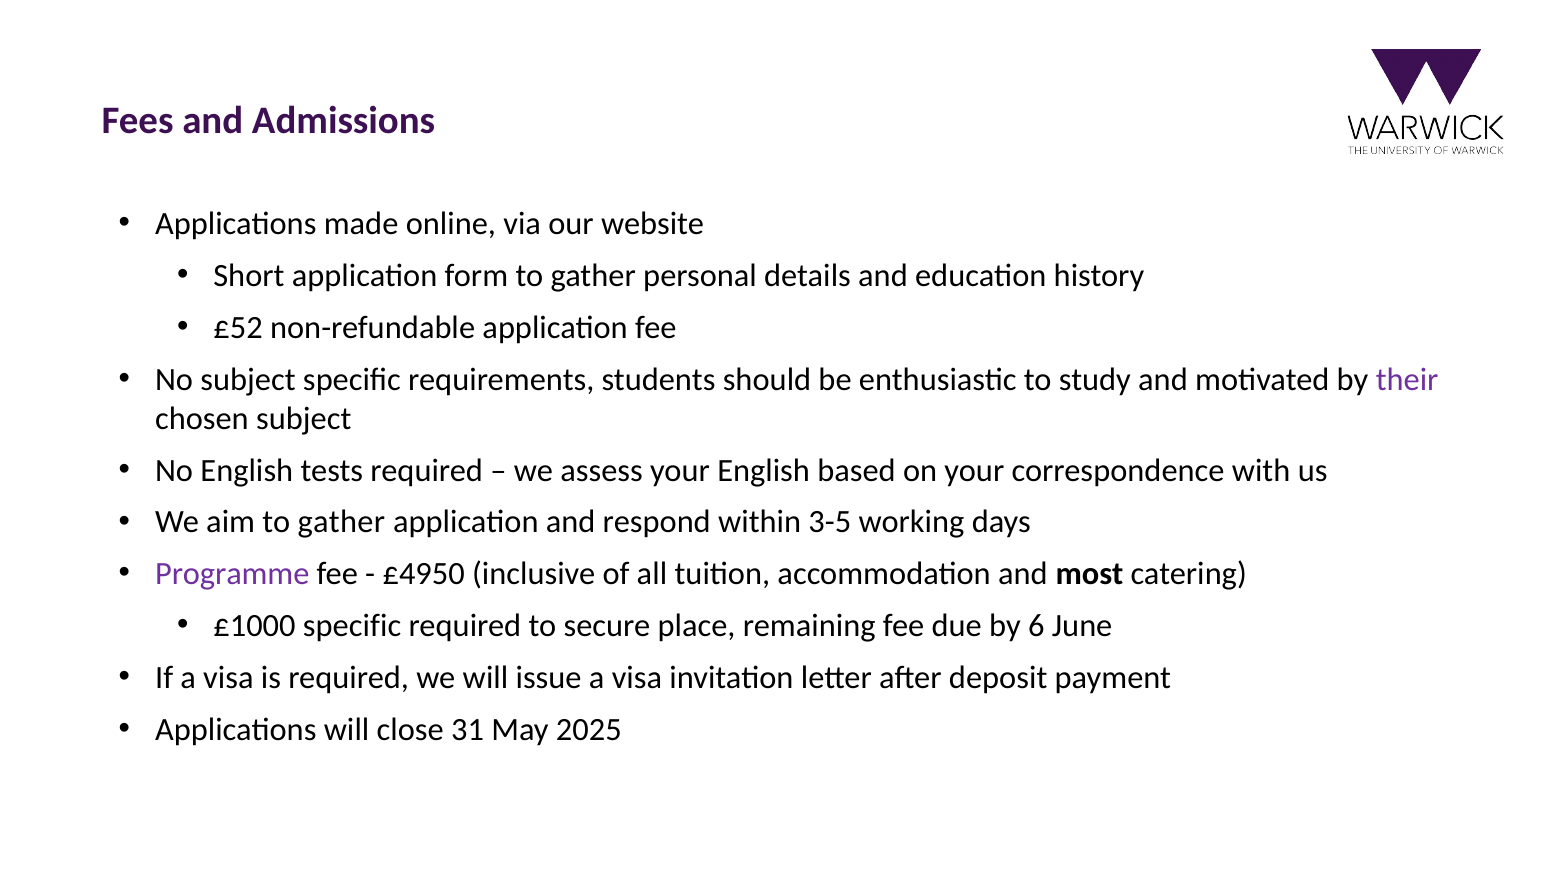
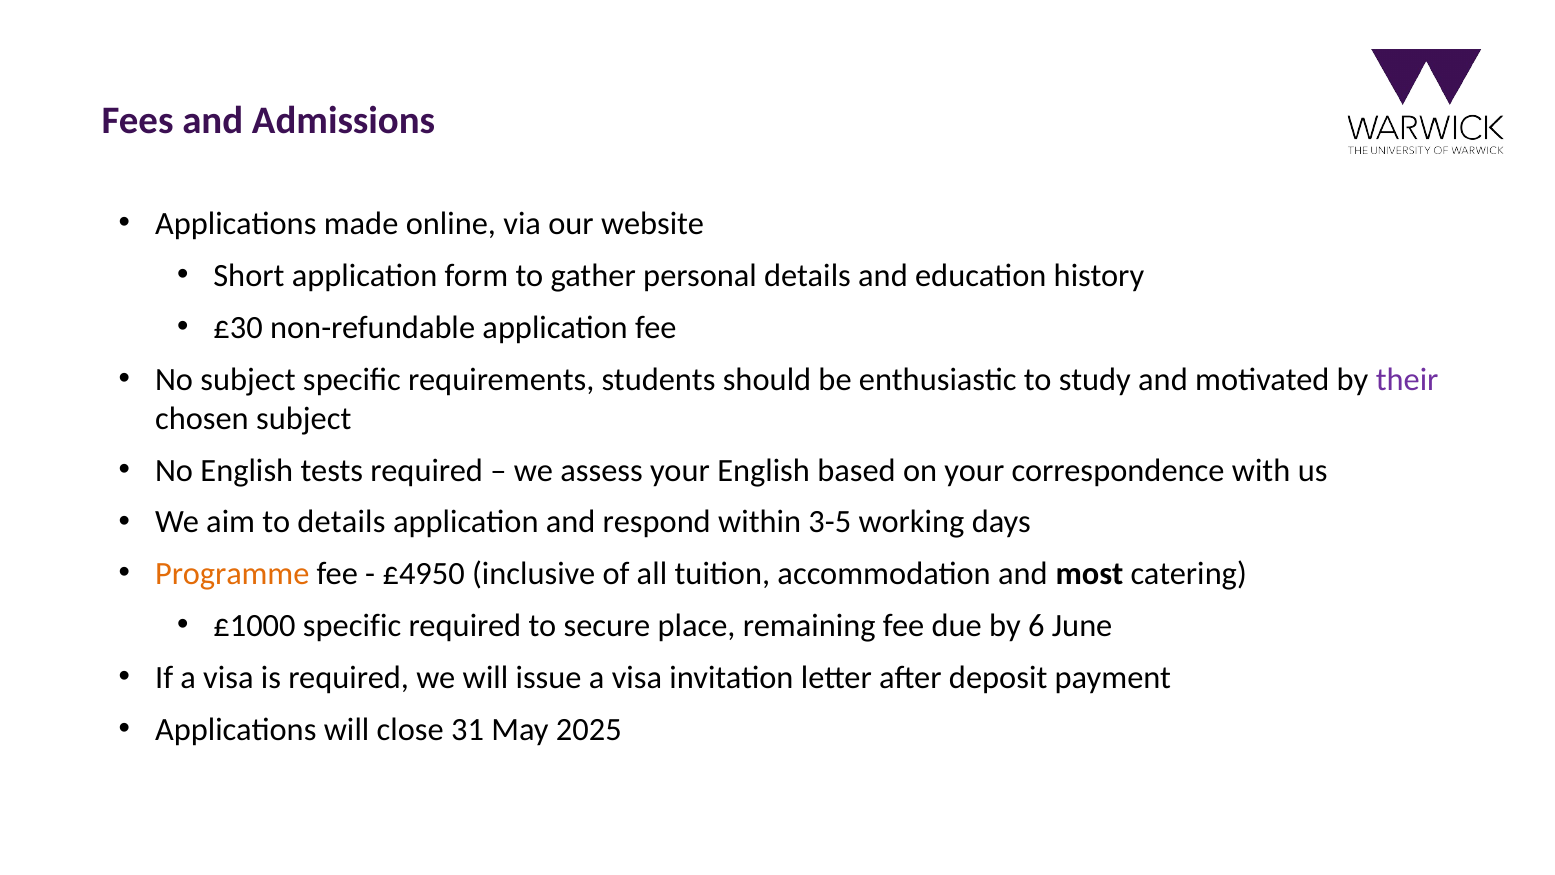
£52: £52 -> £30 (238, 328)
aim to gather: gather -> details (341, 522)
Programme colour: purple -> orange (232, 574)
